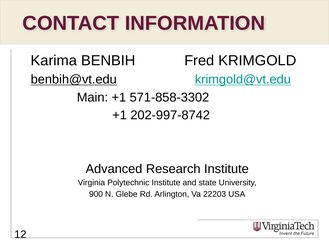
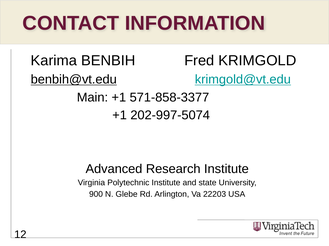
571-858-3302: 571-858-3302 -> 571-858-3377 (169, 98)
202-997-8742: 202-997-8742 -> 202-997-5074 (170, 116)
